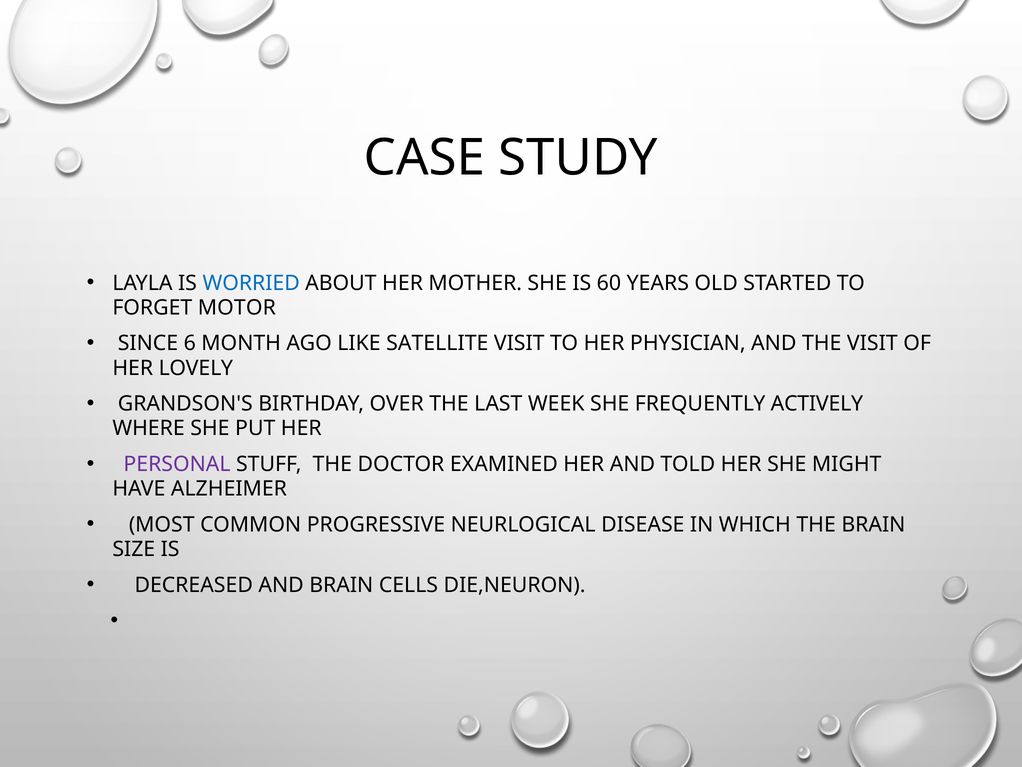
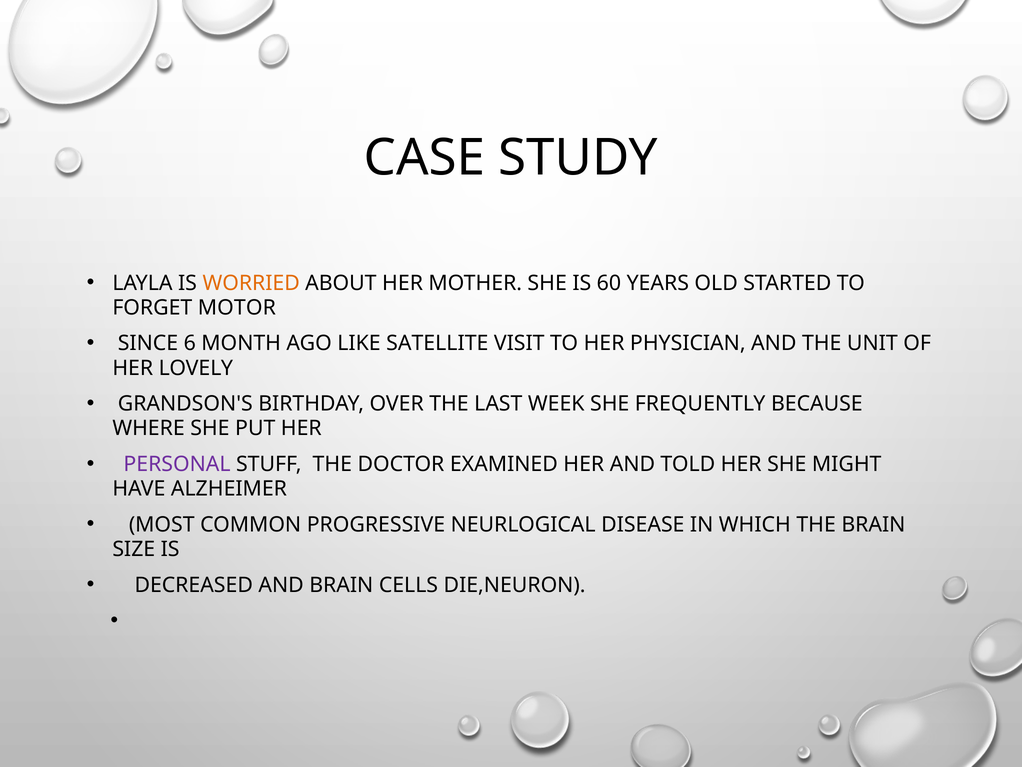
WORRIED colour: blue -> orange (251, 283)
THE VISIT: VISIT -> UNIT (872, 343)
ACTIVELY: ACTIVELY -> BECAUSE (817, 404)
